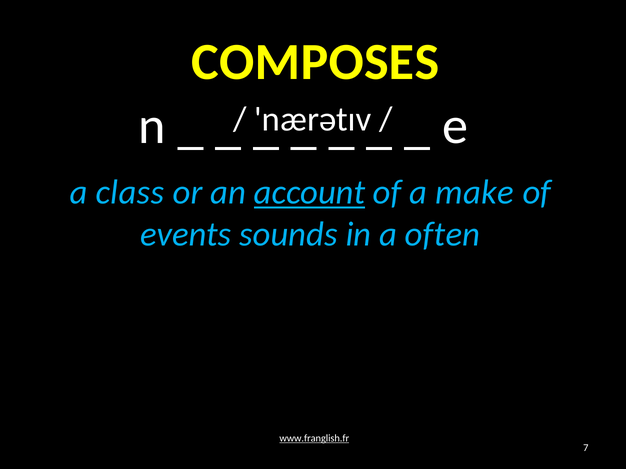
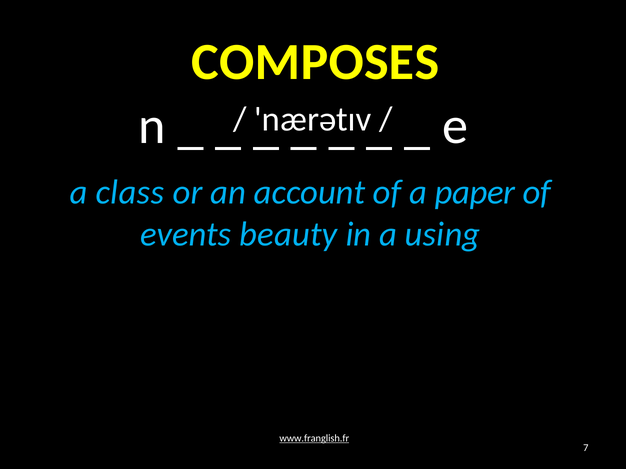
account underline: present -> none (310, 193)
make: make -> paper (475, 193)
sounds: sounds -> beauty (288, 234)
often: often -> using (443, 234)
